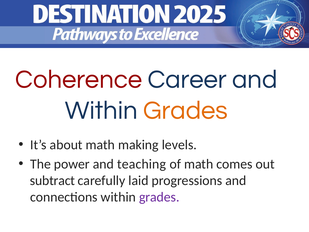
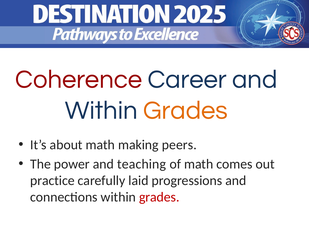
levels: levels -> peers (179, 145)
subtract: subtract -> practice (52, 180)
grades colour: purple -> red (159, 197)
